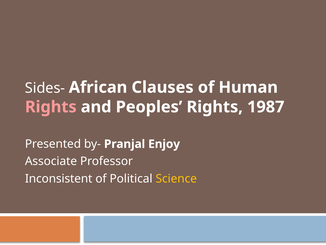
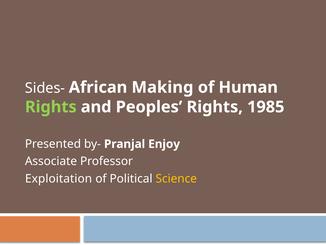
Clauses: Clauses -> Making (162, 87)
Rights colour: pink -> light green (51, 107)
1987: 1987 -> 1985 (266, 107)
Inconsistent: Inconsistent -> Exploitation (59, 178)
